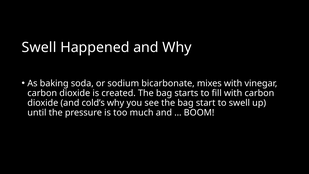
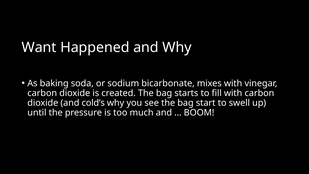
Swell: Swell -> Want (39, 47)
